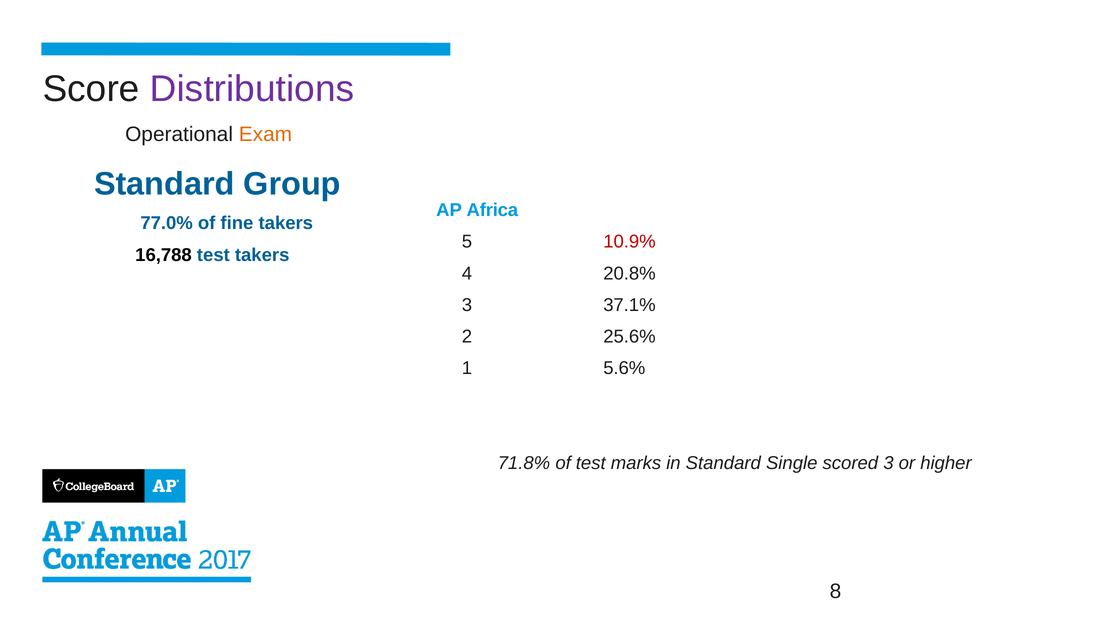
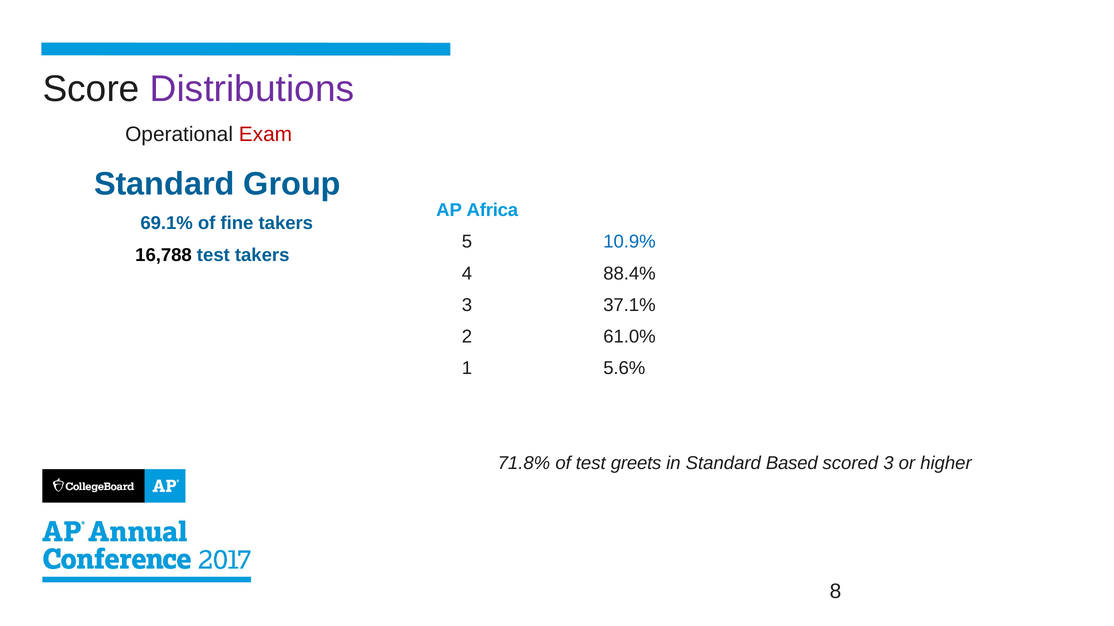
Exam colour: orange -> red (265, 135)
77.0%: 77.0% -> 69.1% (167, 224)
10.9% colour: red -> blue (629, 242)
20.8%: 20.8% -> 88.4% (629, 274)
25.6%: 25.6% -> 61.0% (629, 337)
marks: marks -> greets (636, 464)
Single: Single -> Based (792, 464)
